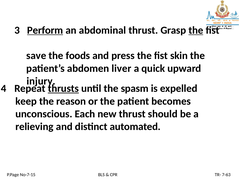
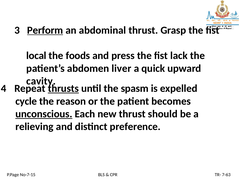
the underline: present -> none (196, 30)
save: save -> local (36, 56)
skin: skin -> lack (179, 56)
injury: injury -> cavity (41, 81)
keep: keep -> cycle (26, 101)
unconscious underline: none -> present (44, 114)
automated: automated -> preference (135, 127)
